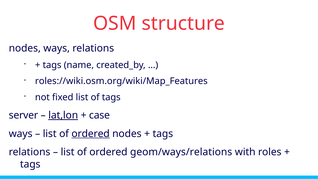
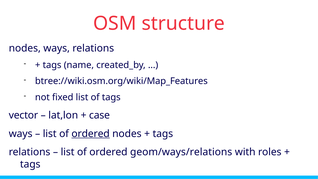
roles://wiki.osm.org/wiki/Map_Features: roles://wiki.osm.org/wiki/Map_Features -> btree://wiki.osm.org/wiki/Map_Features (121, 81)
server: server -> vector (23, 115)
lat,lon underline: present -> none (63, 115)
